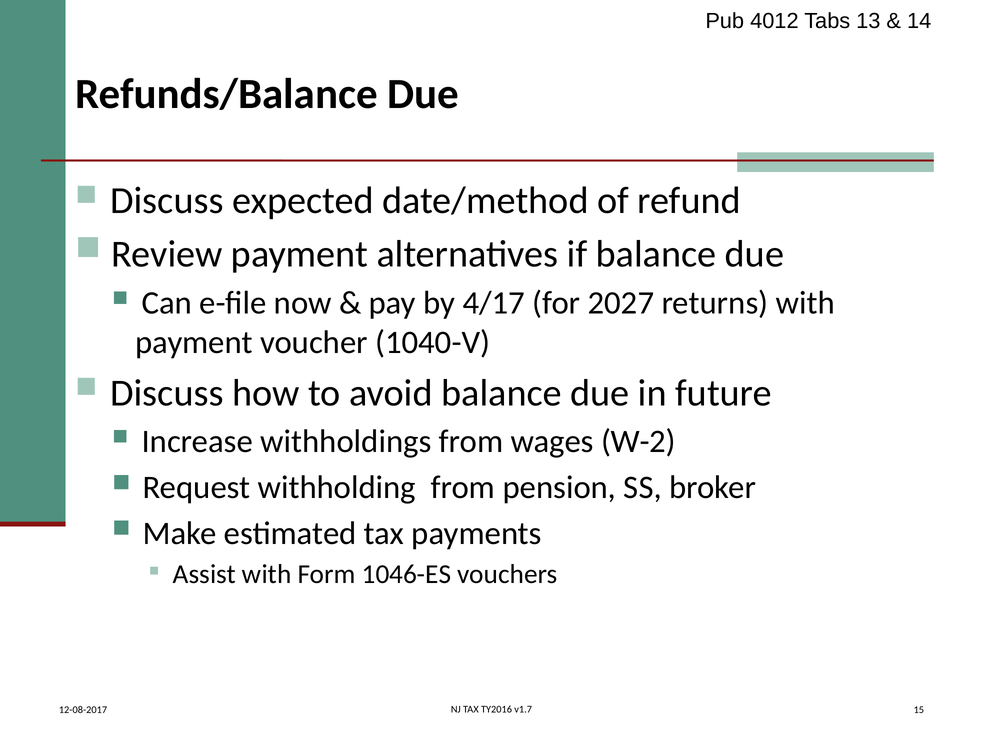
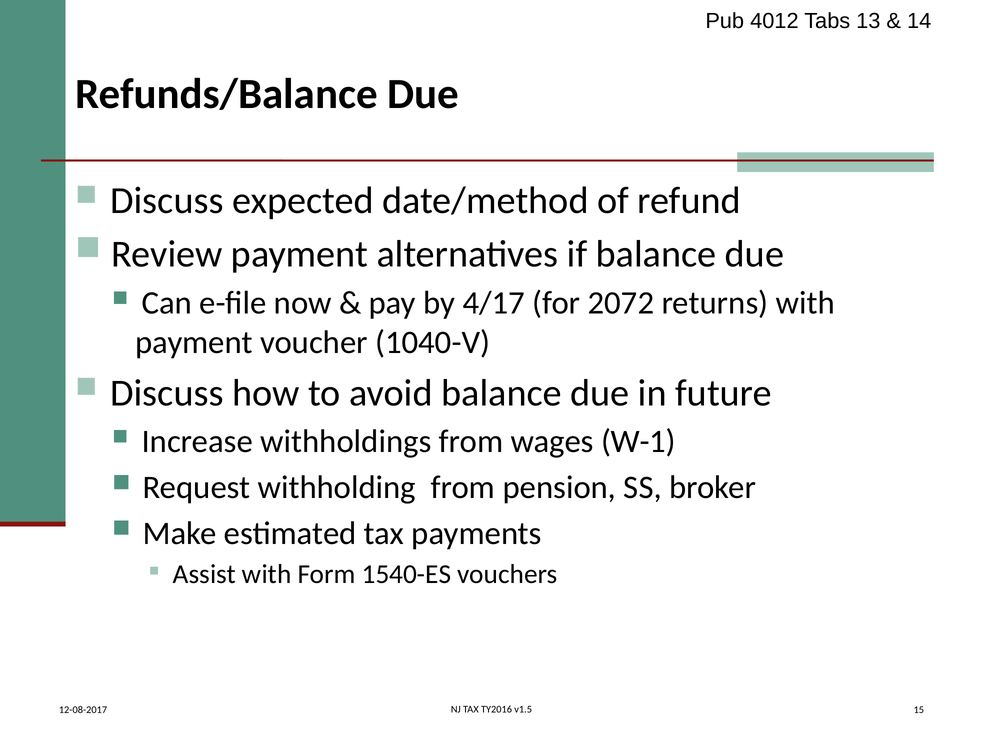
2027: 2027 -> 2072 (621, 303)
W-2: W-2 -> W-1 (638, 442)
1046-ES: 1046-ES -> 1540-ES (406, 575)
v1.7: v1.7 -> v1.5 (523, 710)
